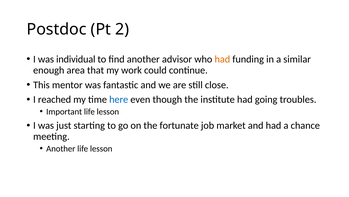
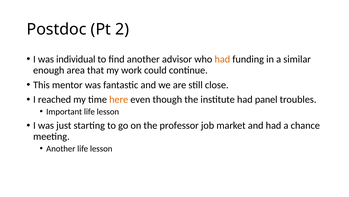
here colour: blue -> orange (119, 99)
going: going -> panel (266, 99)
fortunate: fortunate -> professor (179, 125)
